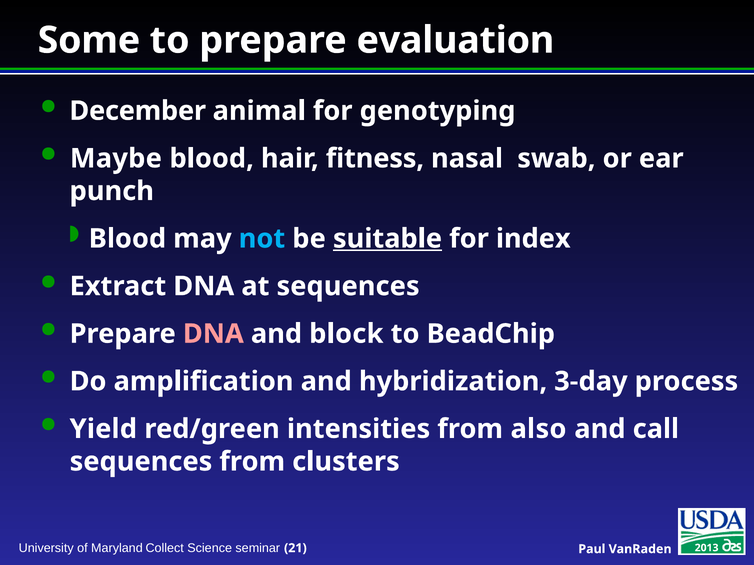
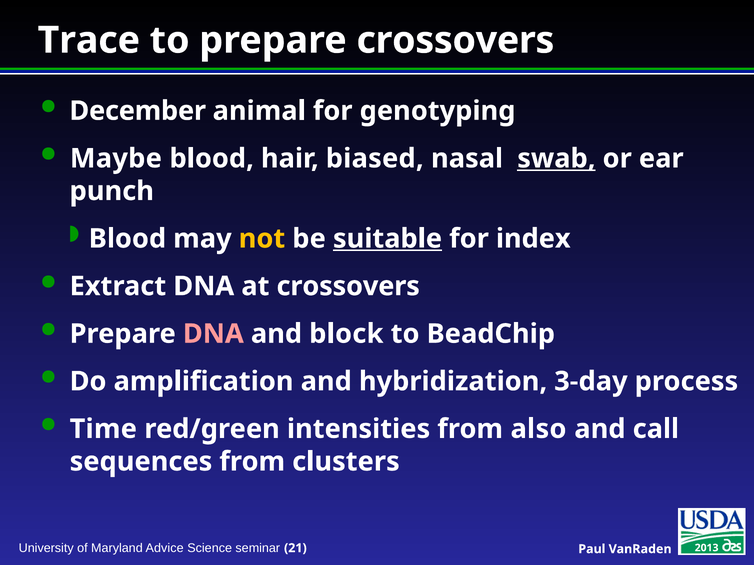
Some: Some -> Trace (89, 40)
prepare evaluation: evaluation -> crossovers (455, 40)
fitness: fitness -> biased (375, 159)
swab underline: none -> present (556, 159)
not colour: light blue -> yellow (262, 239)
at sequences: sequences -> crossovers (348, 286)
Yield: Yield -> Time (103, 429)
Collect: Collect -> Advice (165, 549)
